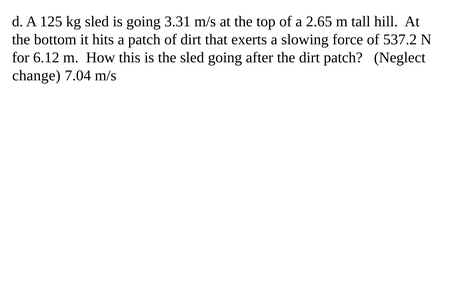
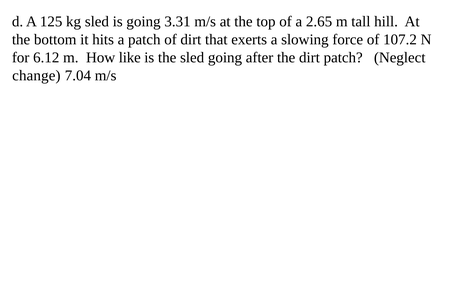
537.2: 537.2 -> 107.2 (400, 40)
this: this -> like (130, 58)
